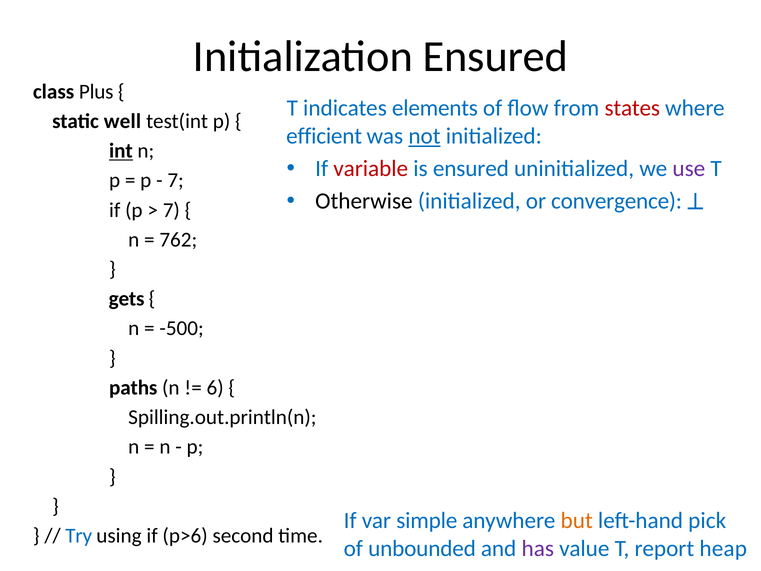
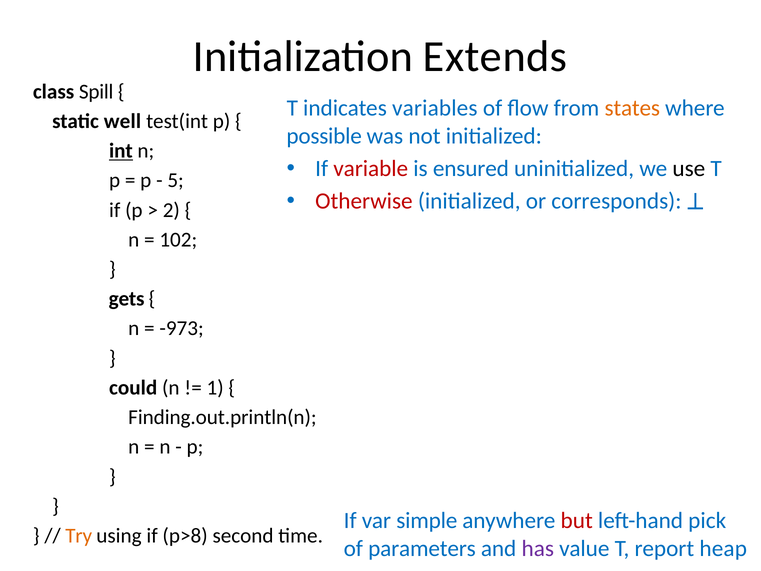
Initialization Ensured: Ensured -> Extends (495, 56)
Plus: Plus -> Spill (96, 92)
elements: elements -> variables (435, 108)
states colour: red -> orange (632, 108)
efficient: efficient -> possible (324, 136)
not underline: present -> none (424, 136)
use colour: purple -> black (689, 169)
7: 7 -> 5 (176, 180)
Otherwise colour: black -> red (364, 201)
convergence: convergence -> corresponds (616, 201)
7: 7 -> 2 (171, 210)
762: 762 -> 102 (178, 240)
-500: -500 -> -973 (182, 328)
paths: paths -> could (133, 388)
6: 6 -> 1 (215, 388)
Spilling.out.println(n: Spilling.out.println(n -> Finding.out.println(n (222, 417)
but colour: orange -> red (577, 520)
Try colour: blue -> orange (79, 536)
p>6: p>6 -> p>8 (185, 536)
unbounded: unbounded -> parameters (422, 548)
